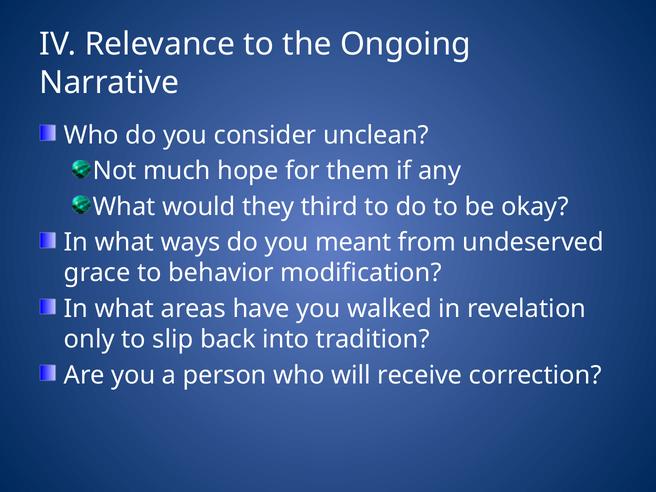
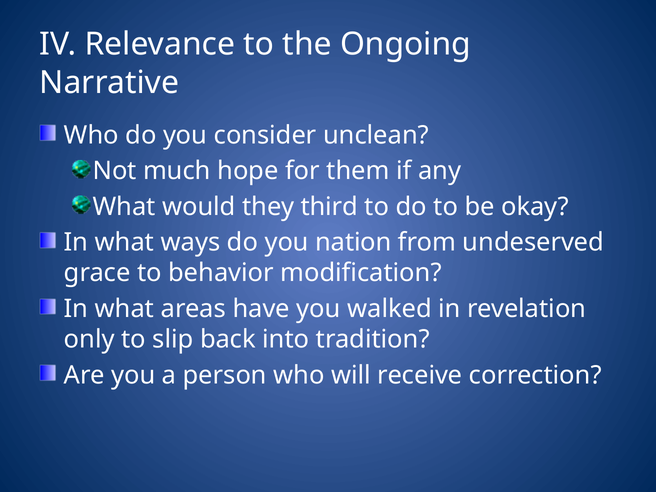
meant: meant -> nation (353, 242)
